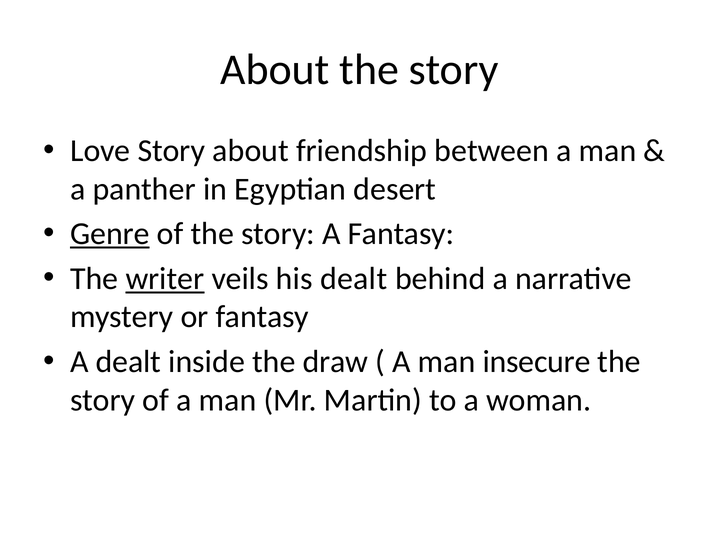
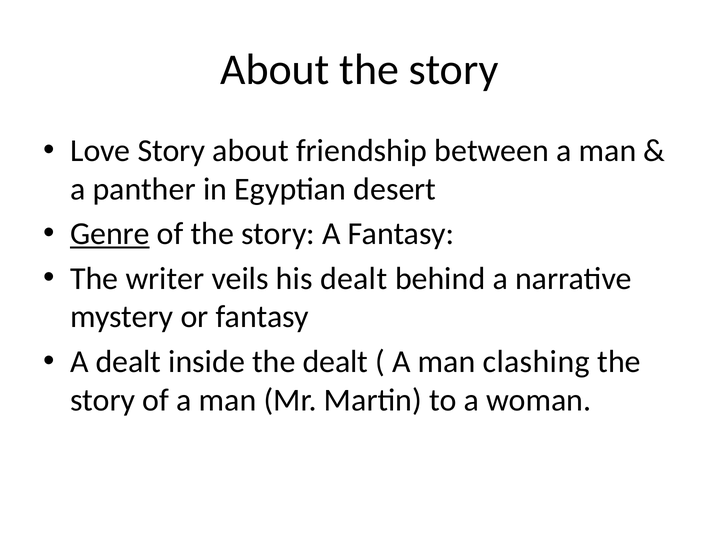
writer underline: present -> none (165, 279)
the draw: draw -> dealt (335, 362)
insecure: insecure -> clashing (536, 362)
